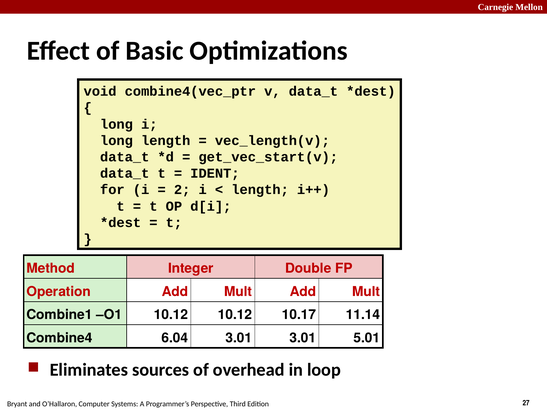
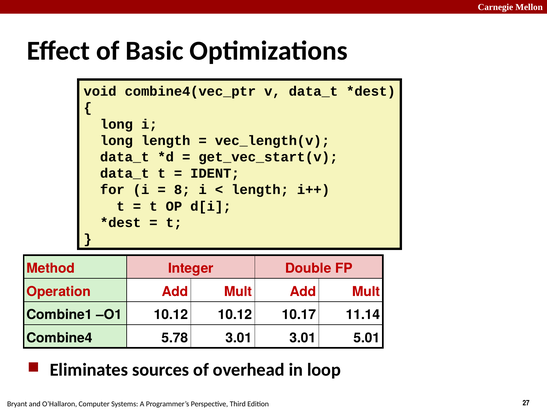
2: 2 -> 8 (182, 190)
6.04: 6.04 -> 5.78 (175, 338)
